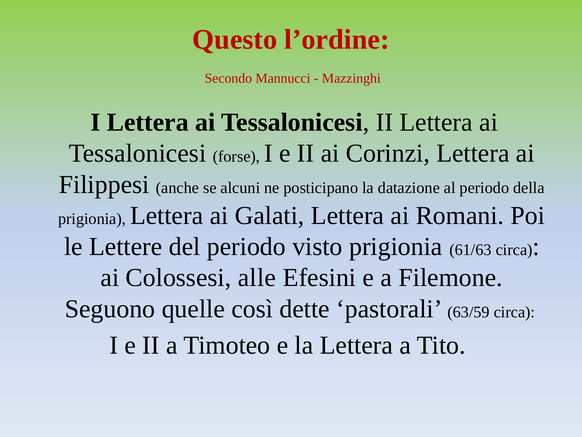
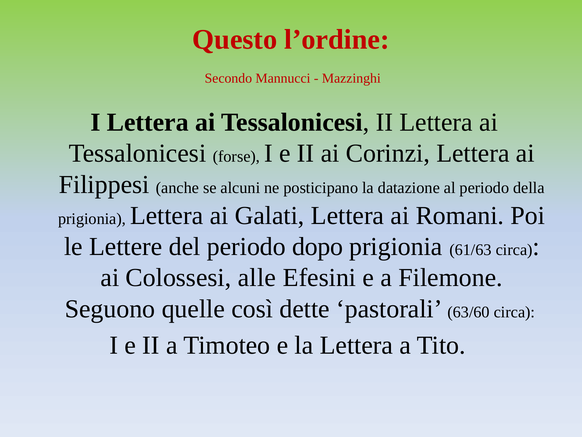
visto: visto -> dopo (318, 246)
63/59: 63/59 -> 63/60 (469, 312)
